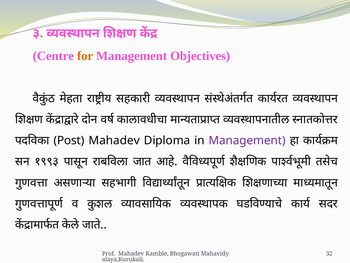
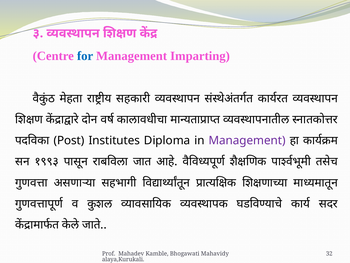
for colour: orange -> blue (85, 56)
Objectives: Objectives -> Imparting (200, 56)
Post Mahadev: Mahadev -> Institutes (114, 140)
